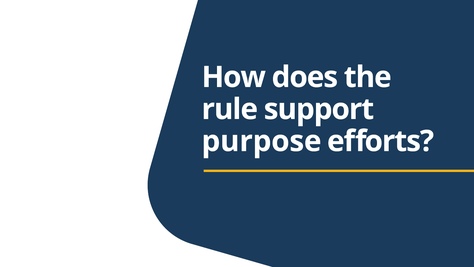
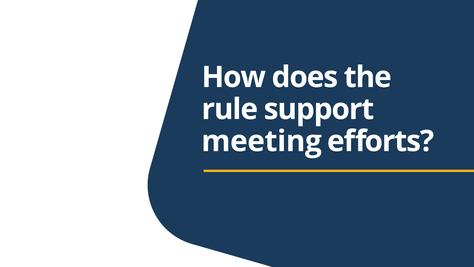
purpose: purpose -> meeting (262, 141)
